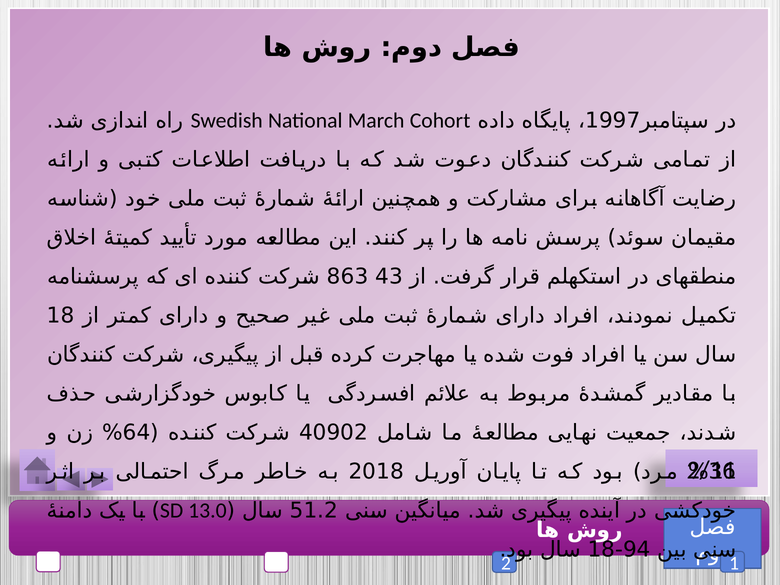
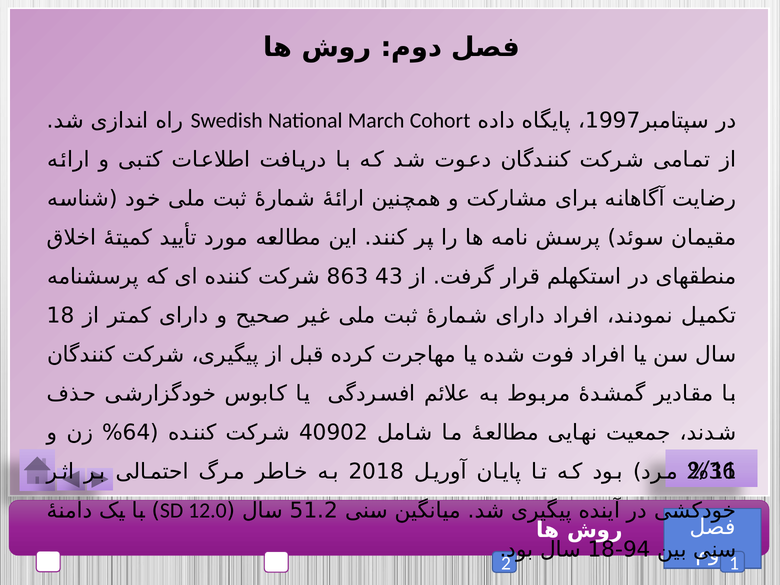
13.0: 13.0 -> 12.0 (207, 511)
